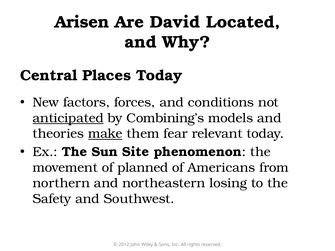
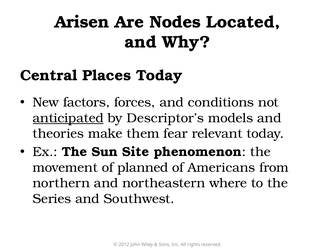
David: David -> Nodes (175, 22)
Combining’s: Combining’s -> Descriptor’s (165, 118)
make underline: present -> none (105, 134)
losing: losing -> where (228, 183)
Safety: Safety -> Series (52, 199)
